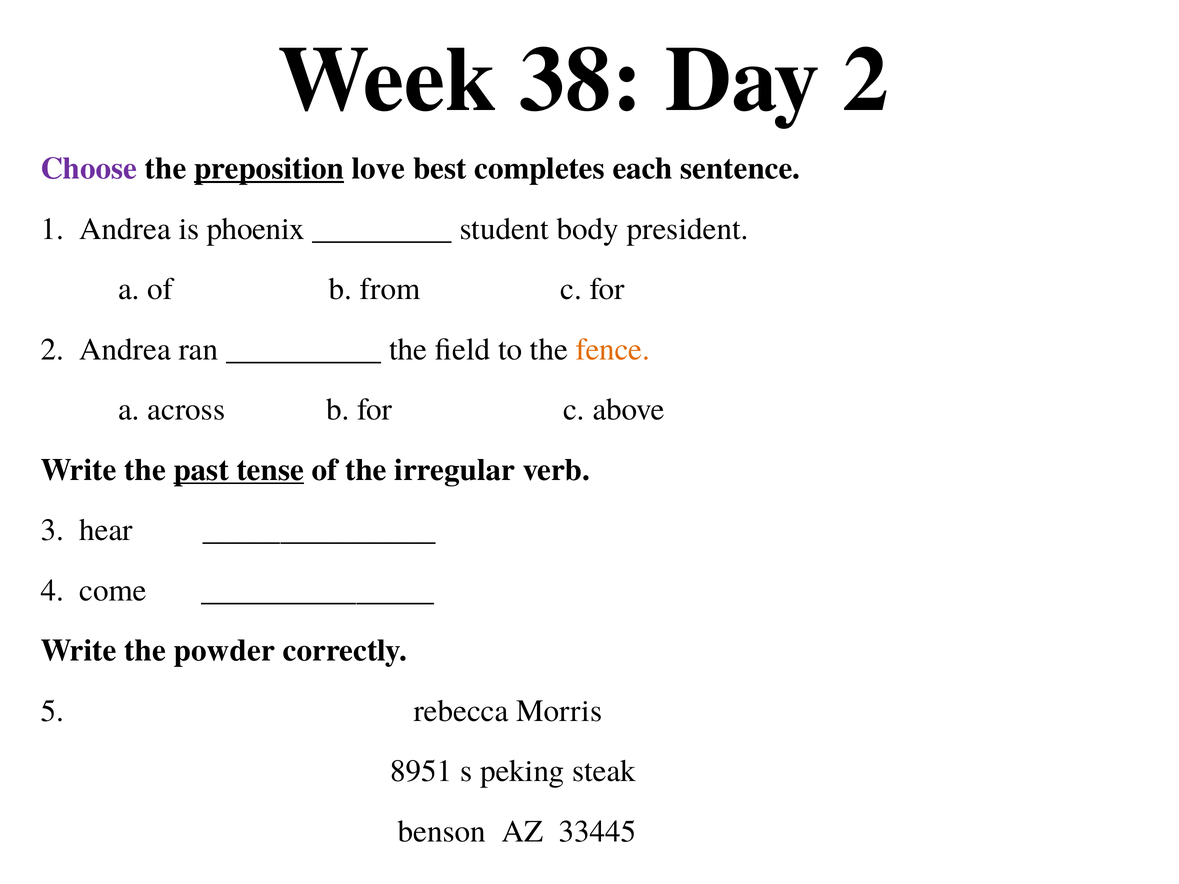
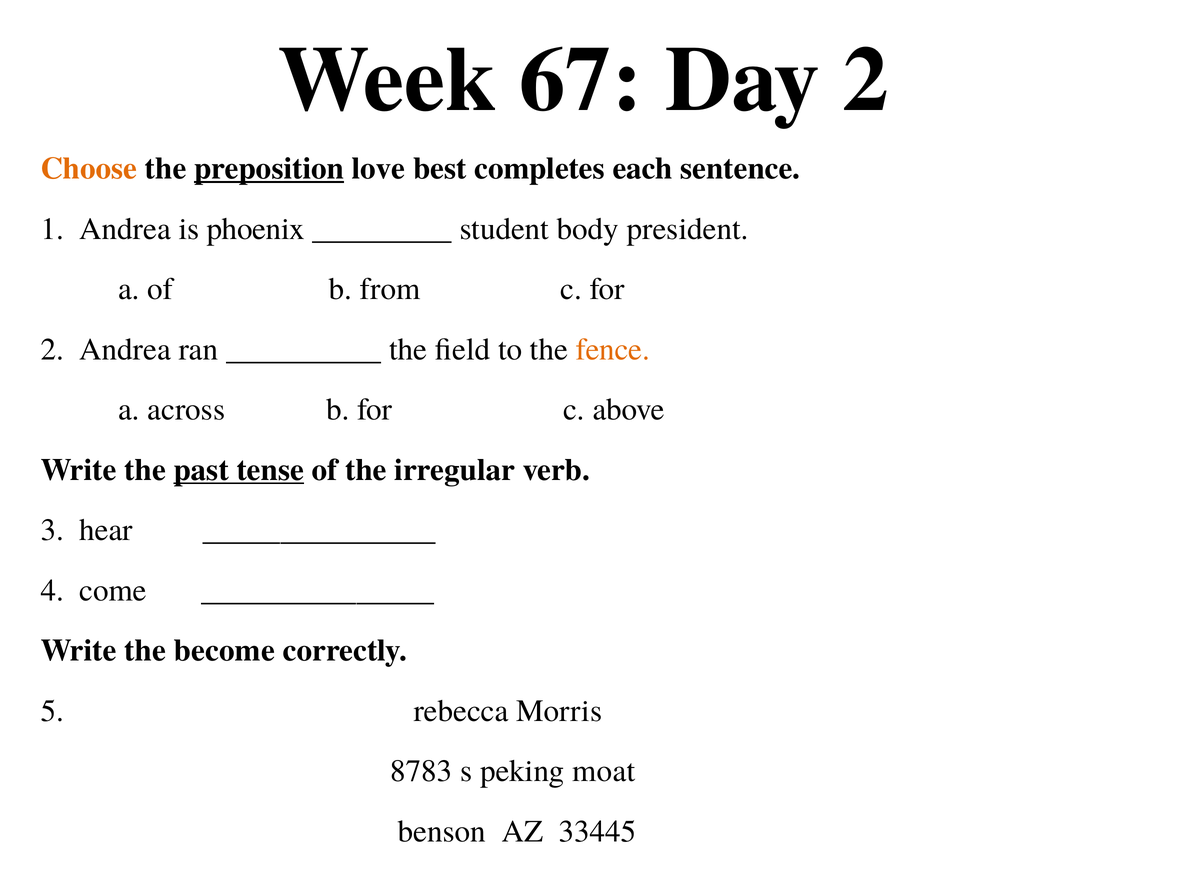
38: 38 -> 67 (581, 80)
Choose colour: purple -> orange (89, 169)
powder: powder -> become (224, 651)
8951: 8951 -> 8783 (421, 771)
steak: steak -> moat (604, 771)
